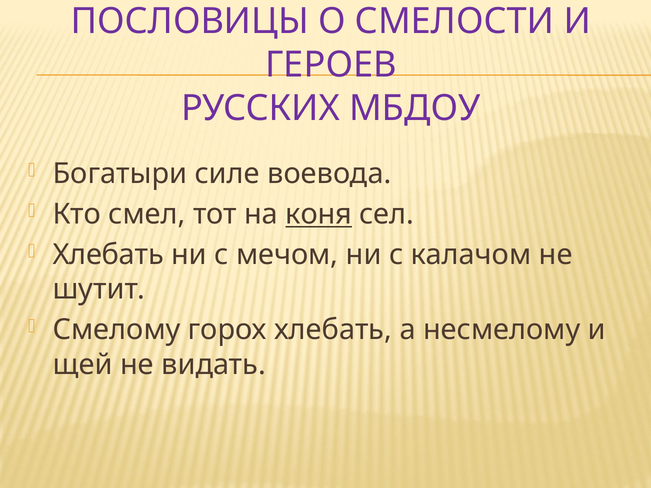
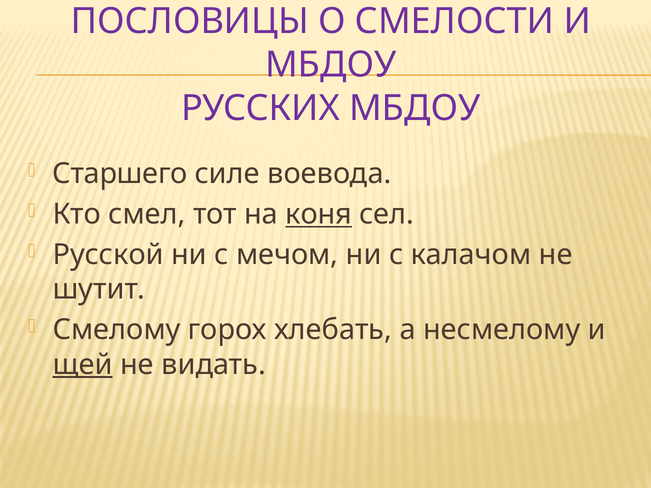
ГЕРОЕВ: ГЕРОЕВ -> МБДОУ (331, 65)
Богатыри: Богатыри -> Старшего (120, 174)
Хлебать: Хлебать -> Русской (108, 255)
щей underline: none -> present (83, 365)
